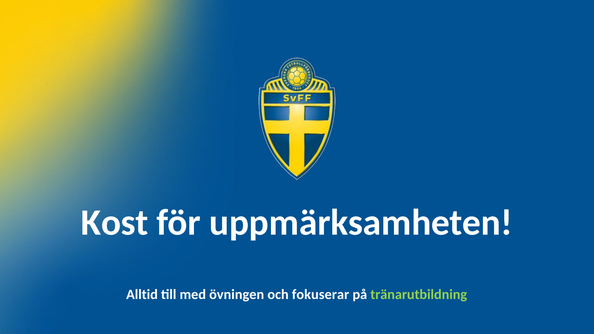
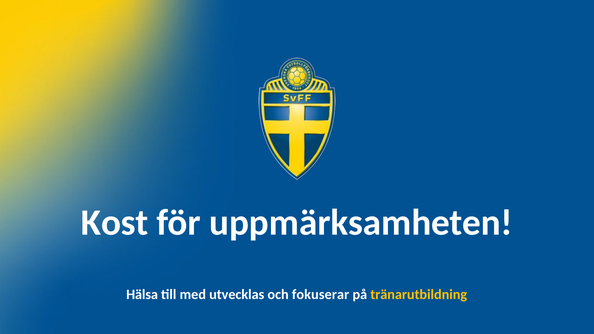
Alltid: Alltid -> Hälsa (142, 295)
övningen: övningen -> utvecklas (237, 295)
tränarutbildning colour: light green -> yellow (419, 295)
